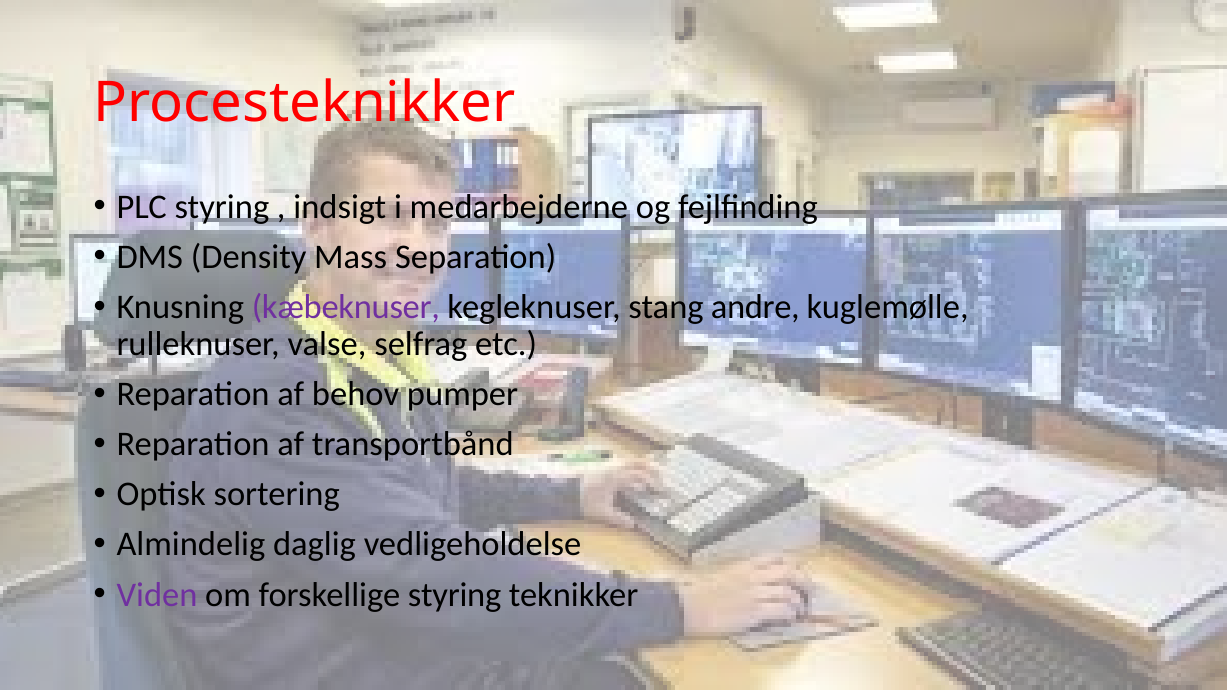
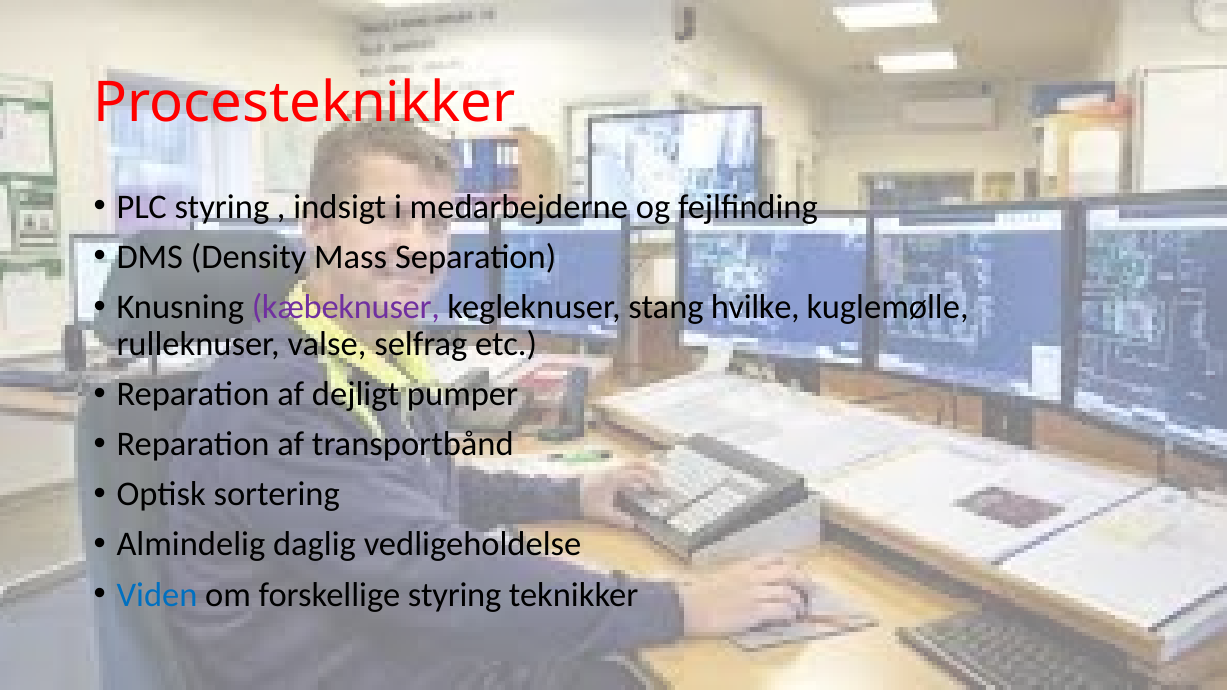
andre: andre -> hvilke (755, 307)
behov: behov -> dejligt (356, 394)
Viden colour: purple -> blue (157, 595)
